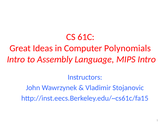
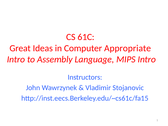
Polynomials: Polynomials -> Appropriate (128, 48)
